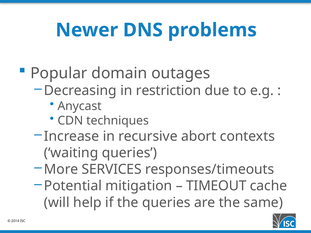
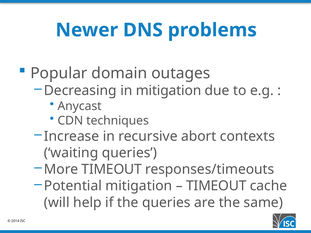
in restriction: restriction -> mitigation (169, 91)
More SERVICES: SERVICES -> TIMEOUT (112, 170)
